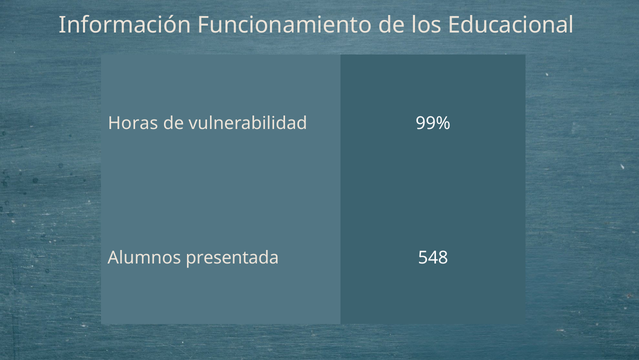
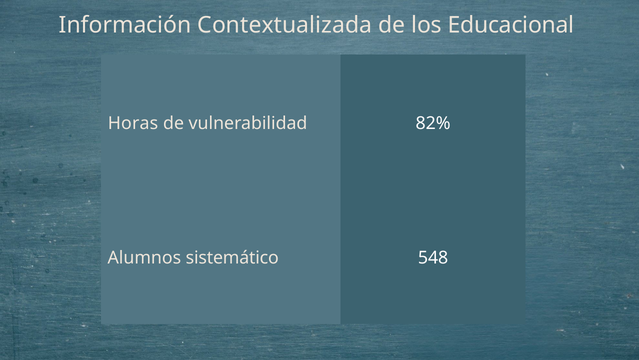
Funcionamiento: Funcionamiento -> Contextualizada (285, 25)
99%: 99% -> 82% (433, 123)
presentada: presentada -> sistemático (232, 258)
